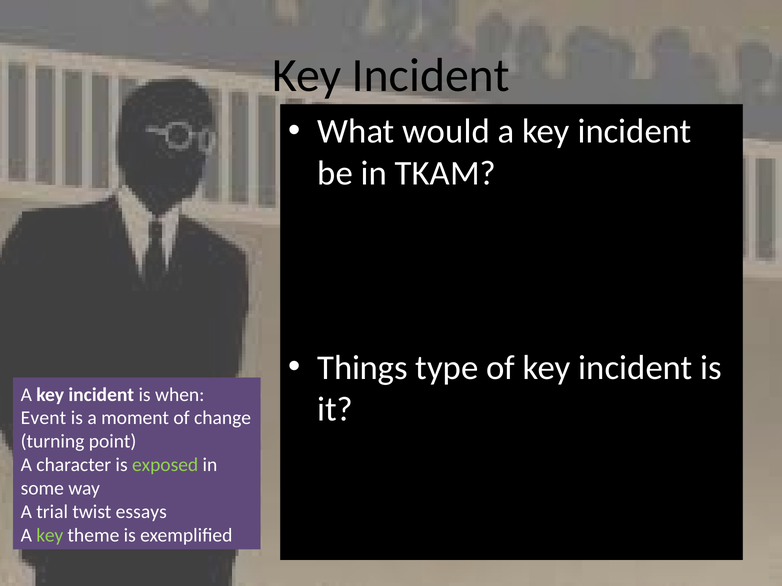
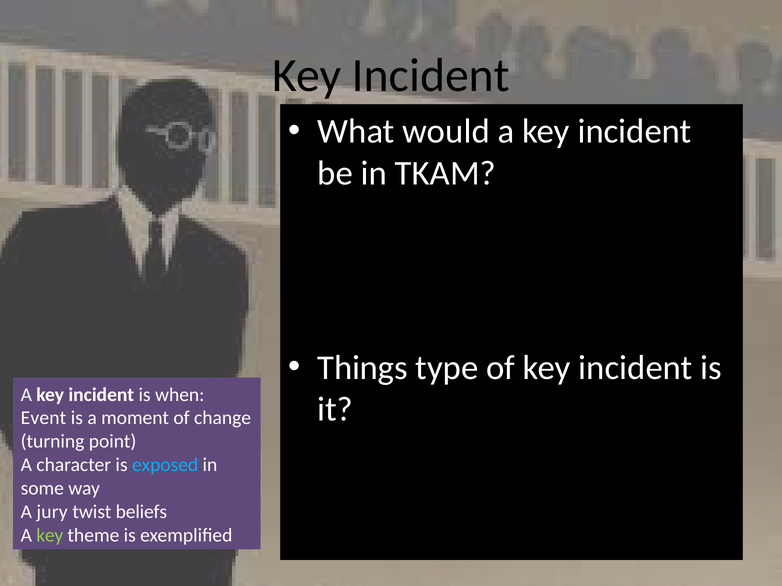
exposed colour: light green -> light blue (165, 465)
trial: trial -> jury (52, 512)
essays: essays -> beliefs (141, 512)
